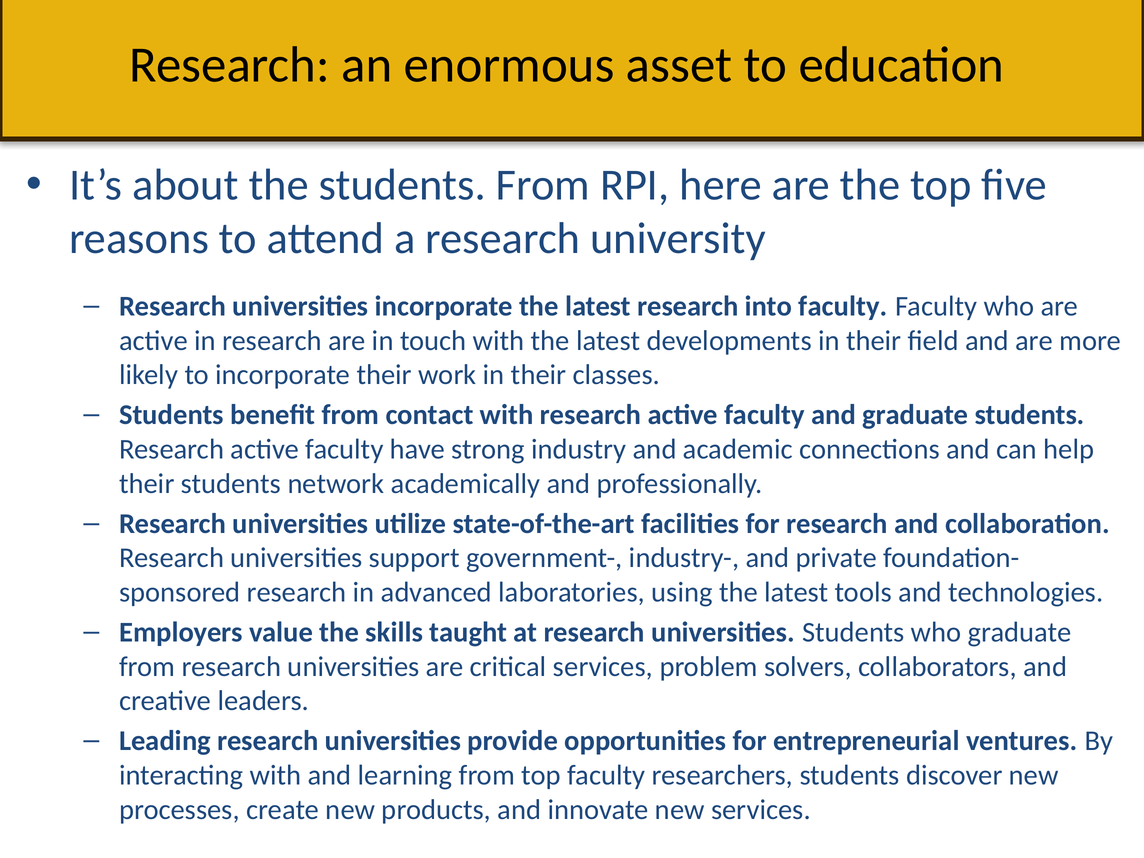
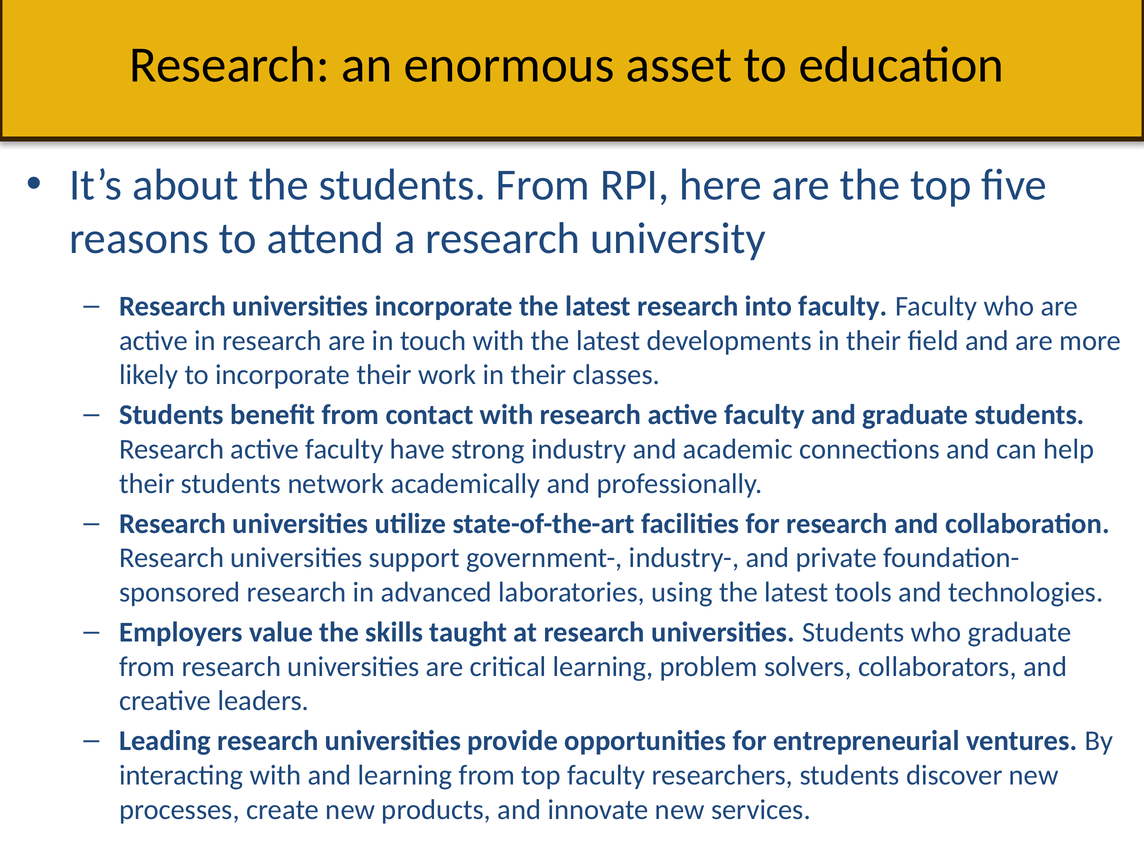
critical services: services -> learning (603, 667)
